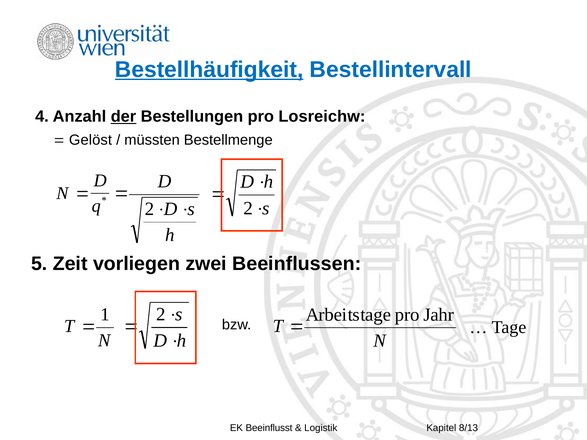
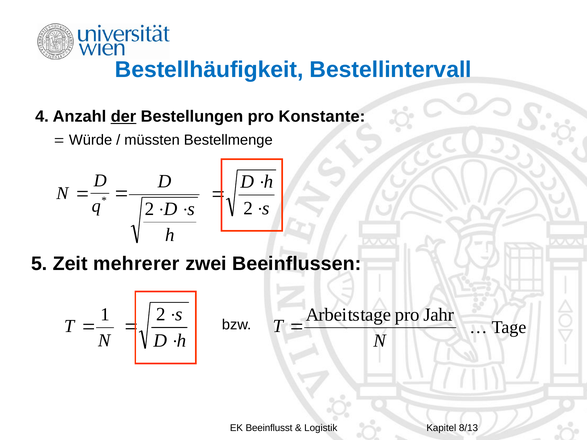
Bestellhäufigkeit underline: present -> none (209, 70)
Losreichw: Losreichw -> Konstante (322, 117)
Gelöst: Gelöst -> Würde (91, 140)
vorliegen: vorliegen -> mehrerer (136, 264)
